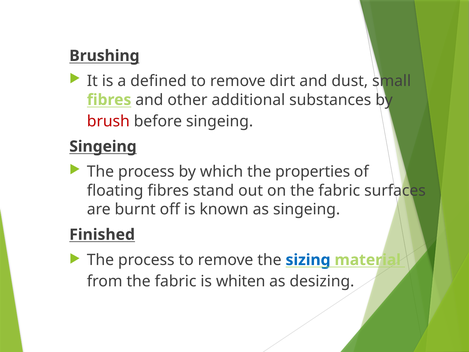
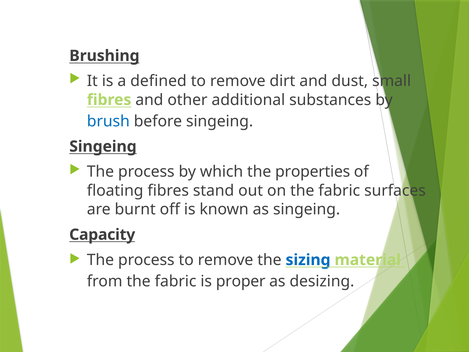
brush colour: red -> blue (108, 121)
Finished: Finished -> Capacity (102, 234)
whiten: whiten -> proper (241, 281)
